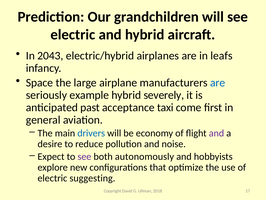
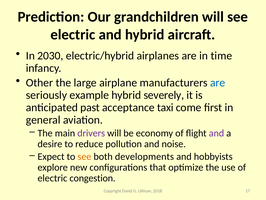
2043: 2043 -> 2030 (50, 56)
leafs: leafs -> time (221, 56)
Space: Space -> Other (39, 82)
drivers colour: blue -> purple (91, 133)
see colour: purple -> orange (84, 156)
autonomously: autonomously -> developments (144, 156)
suggesting: suggesting -> congestion (92, 178)
